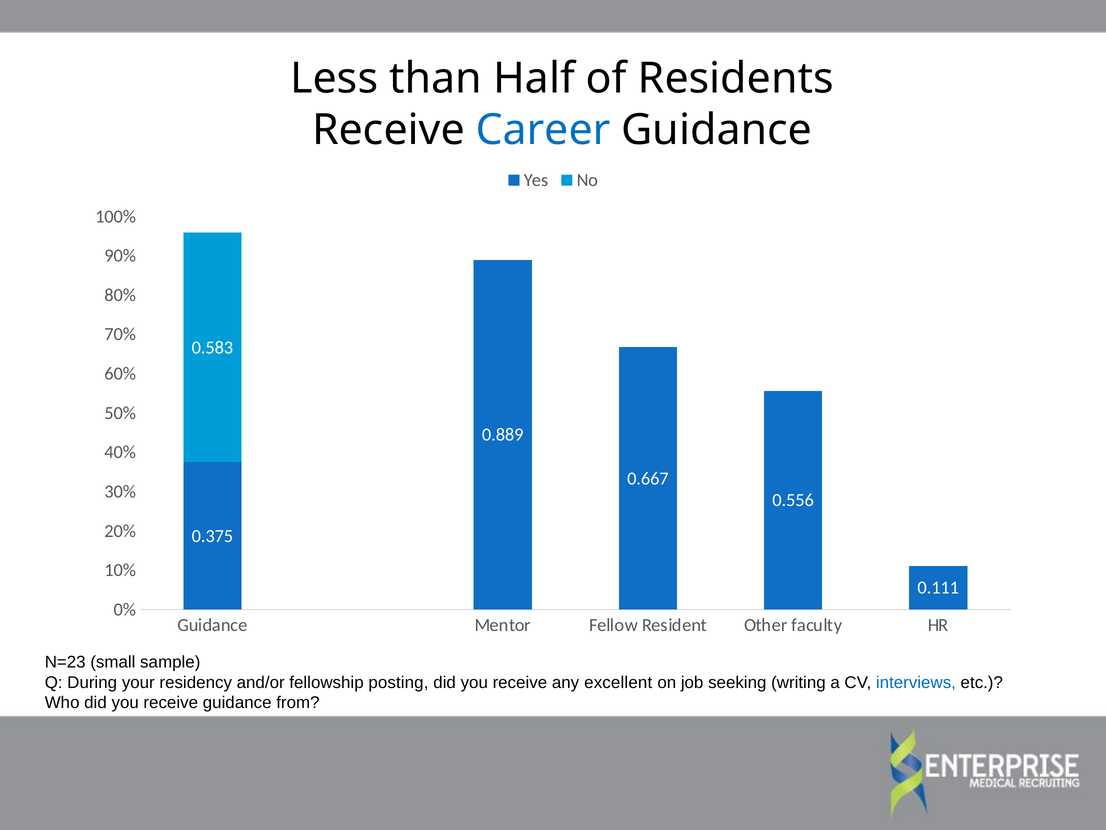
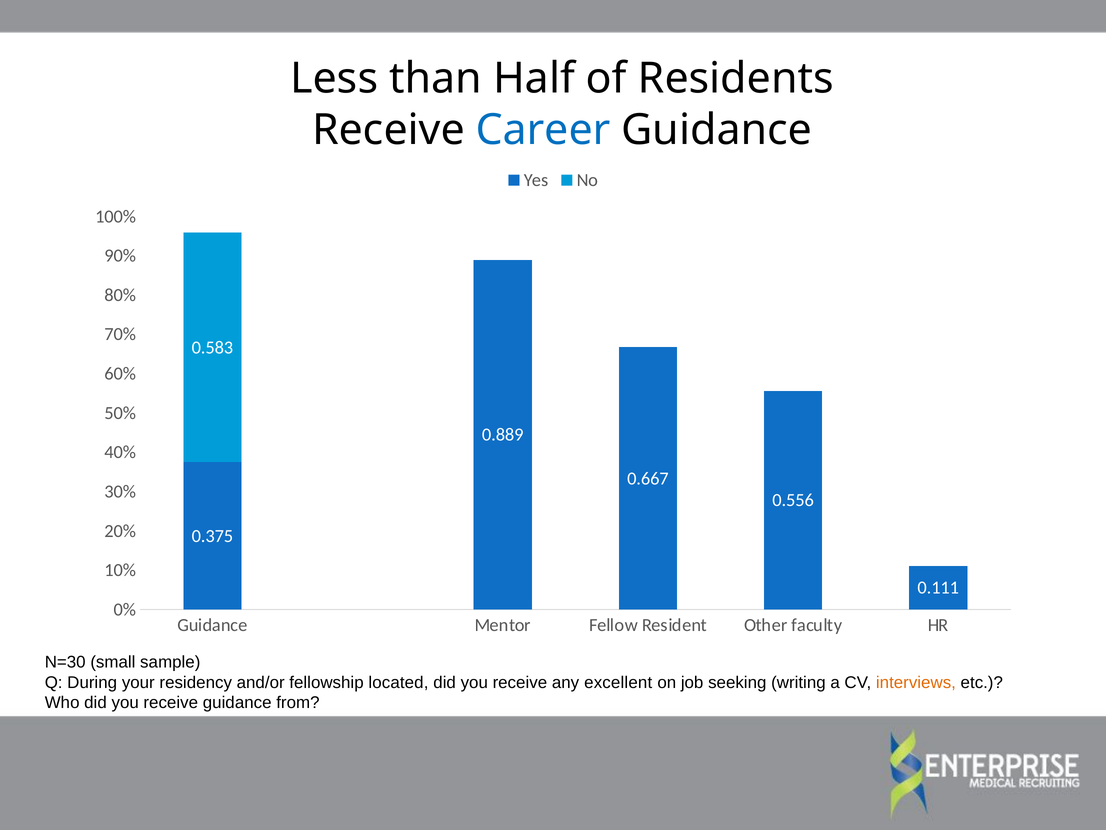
N=23: N=23 -> N=30 (65, 662)
posting: posting -> located (398, 682)
interviews colour: blue -> orange (916, 682)
